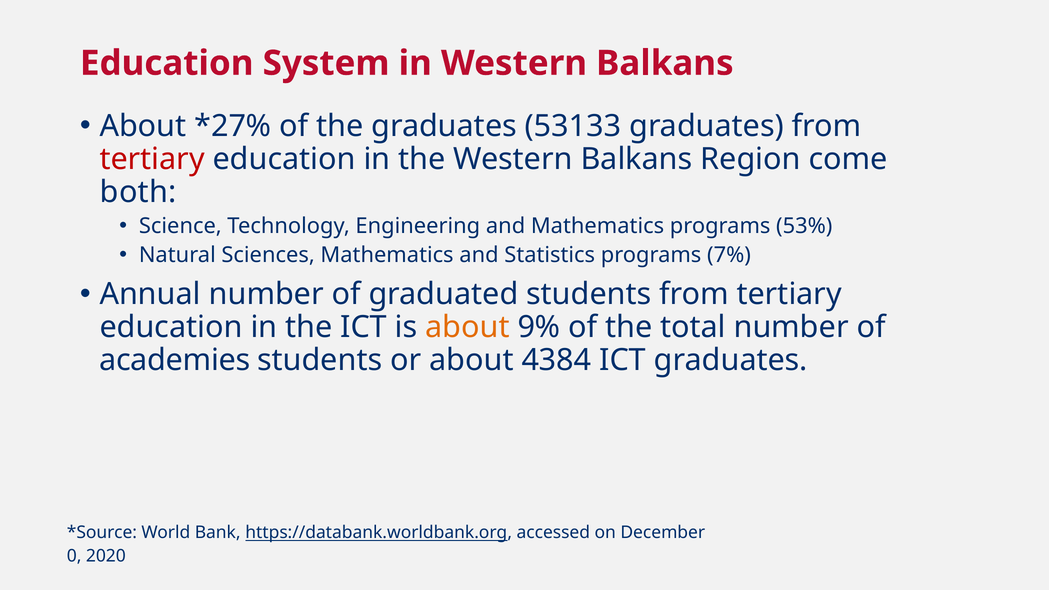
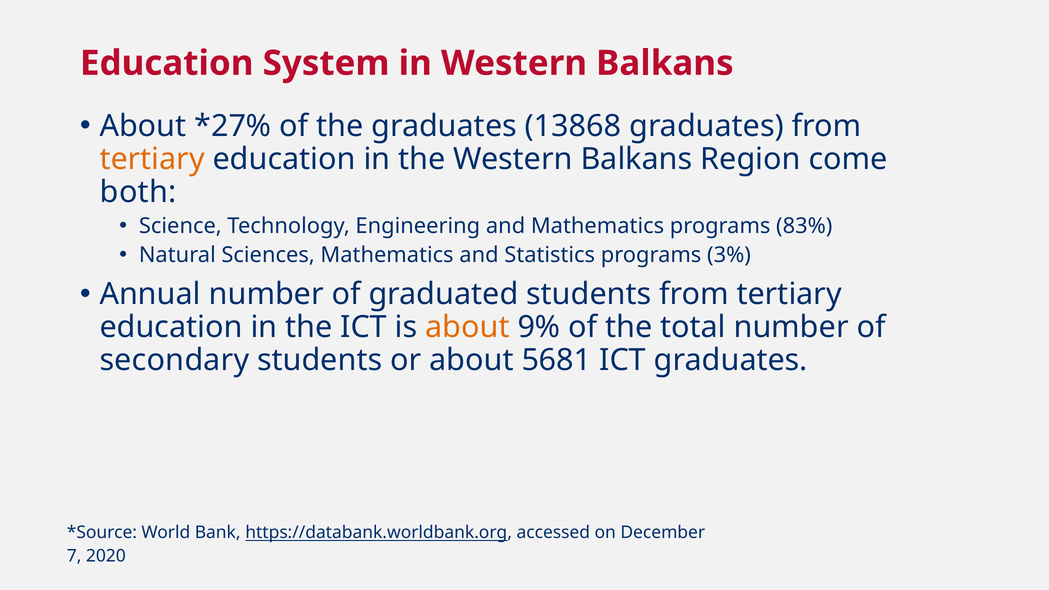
53133: 53133 -> 13868 (573, 126)
tertiary colour: red -> orange (152, 159)
53%: 53% -> 83% (804, 226)
7%: 7% -> 3% (729, 255)
academies: academies -> secondary (174, 360)
4384: 4384 -> 5681 (556, 360)
0: 0 -> 7 (74, 556)
